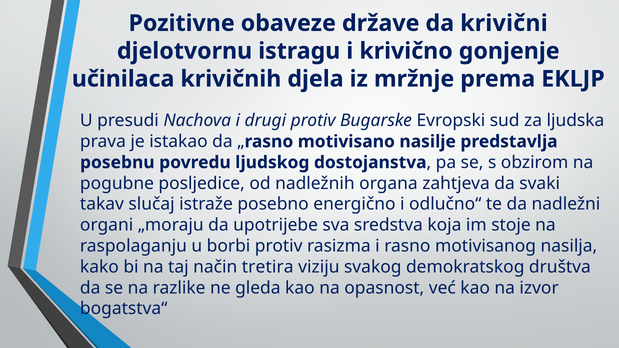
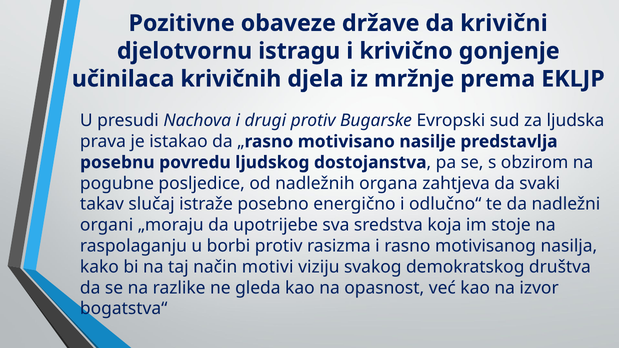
tretira: tretira -> motivi (268, 267)
